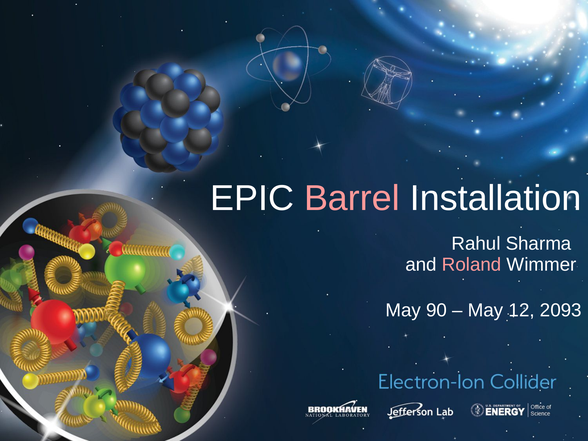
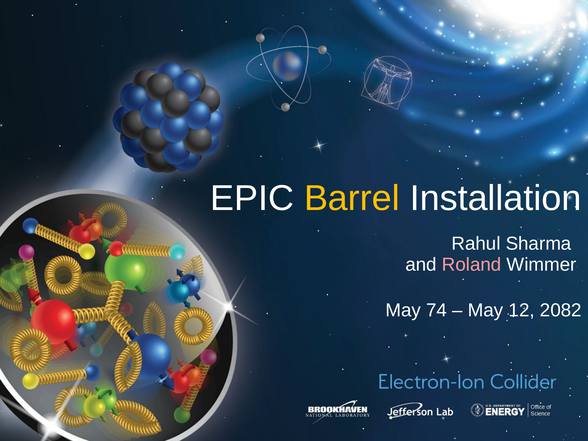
Barrel colour: pink -> yellow (352, 198)
90: 90 -> 74 (437, 310)
2093: 2093 -> 2082 (561, 310)
